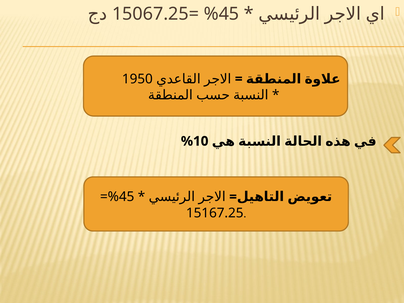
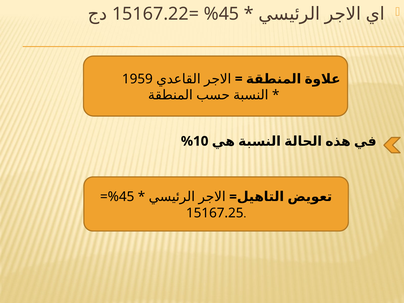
15067.25: 15067.25 -> 15167.22 (150, 14)
1950: 1950 -> 1959 (137, 79)
